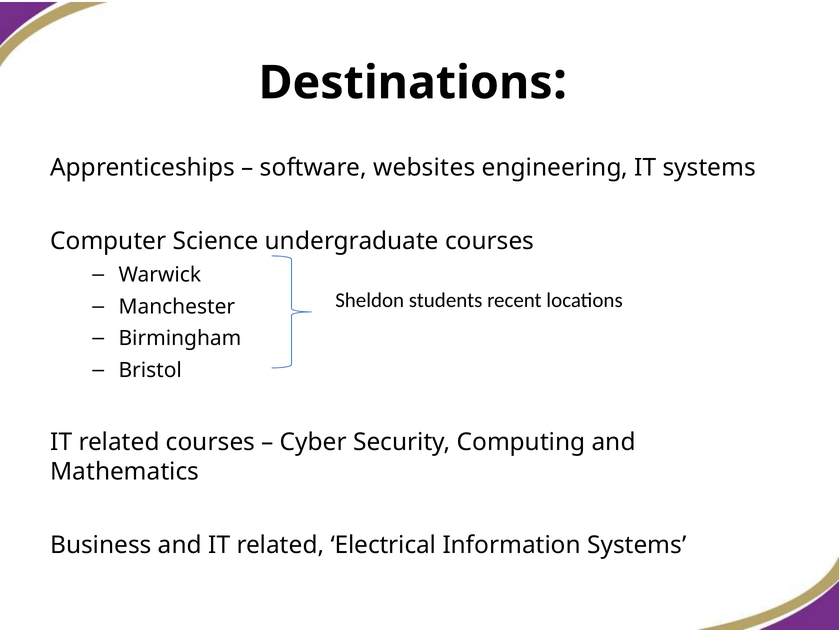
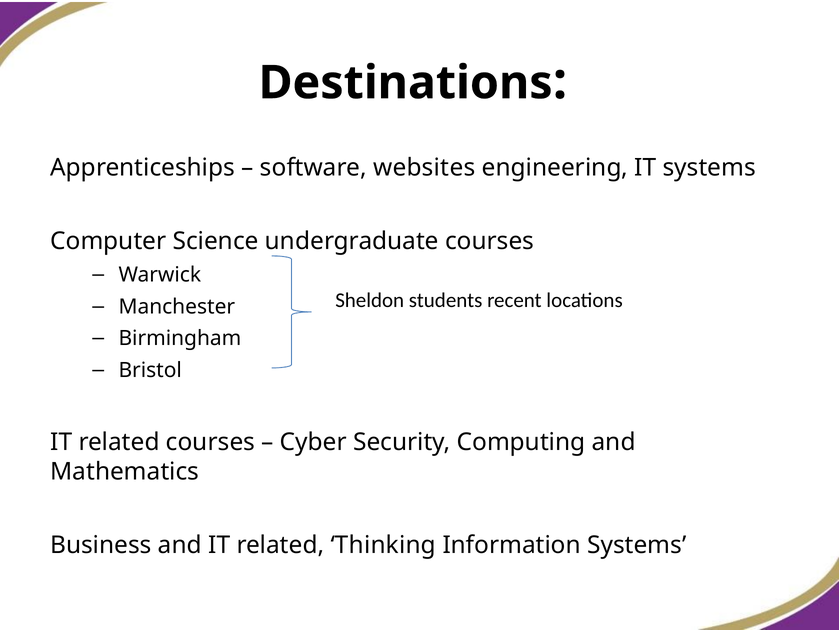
Electrical: Electrical -> Thinking (383, 545)
